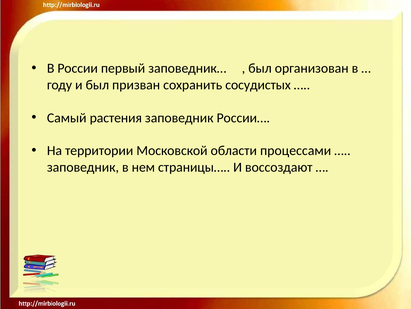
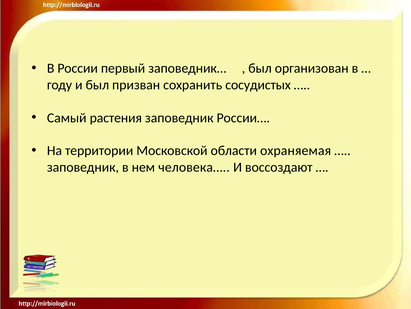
процессами: процессами -> охраняемая (296, 150)
страницы…: страницы… -> человека… (194, 167)
